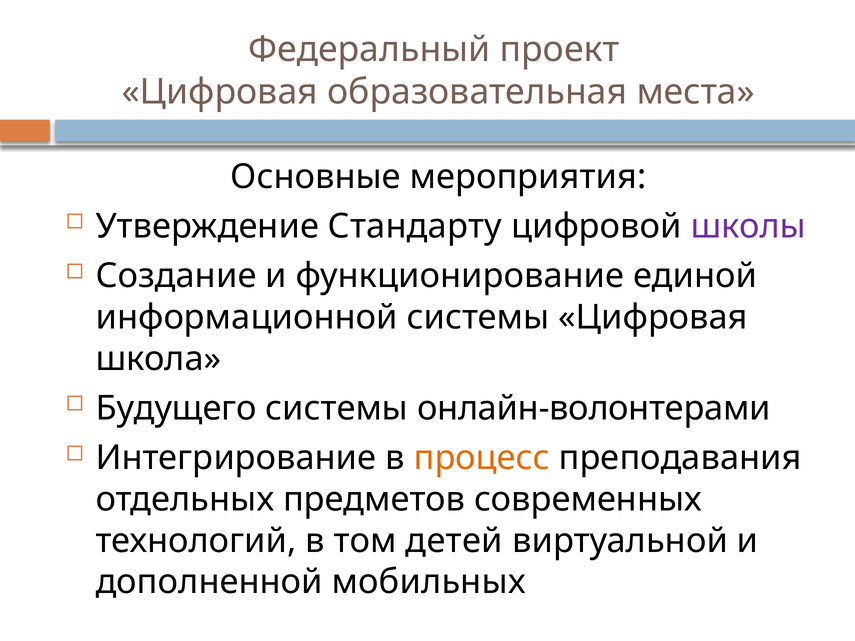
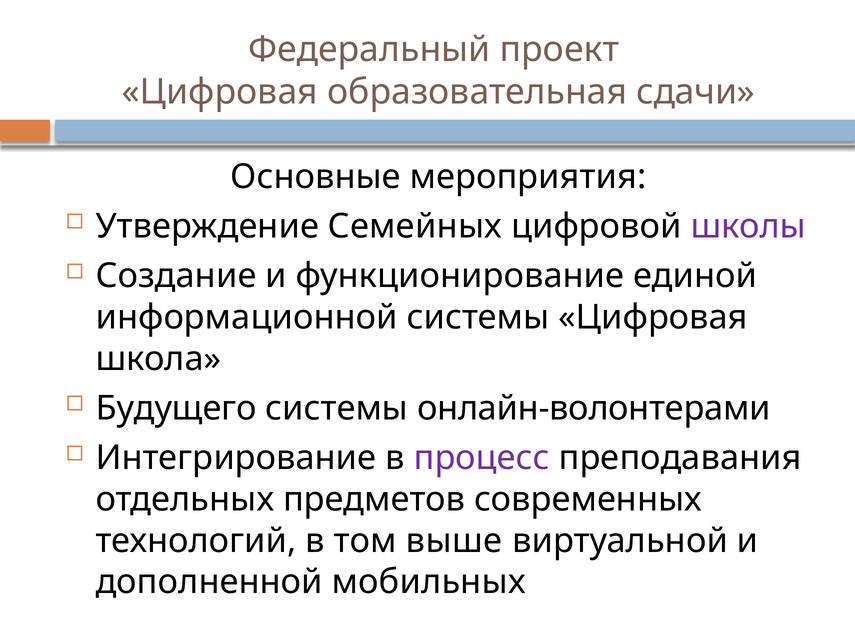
места: места -> сдачи (696, 92)
Стандарту: Стандарту -> Семейных (415, 227)
процесс colour: orange -> purple (482, 458)
детей: детей -> выше (454, 541)
